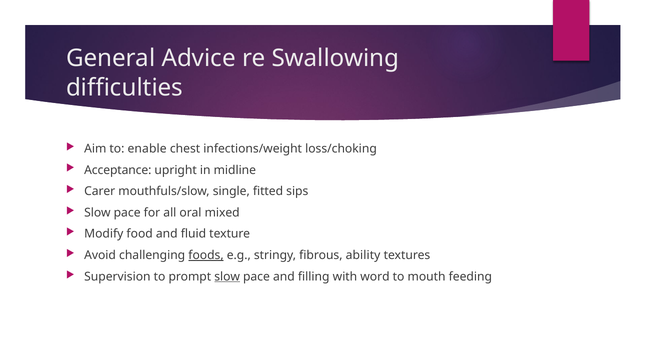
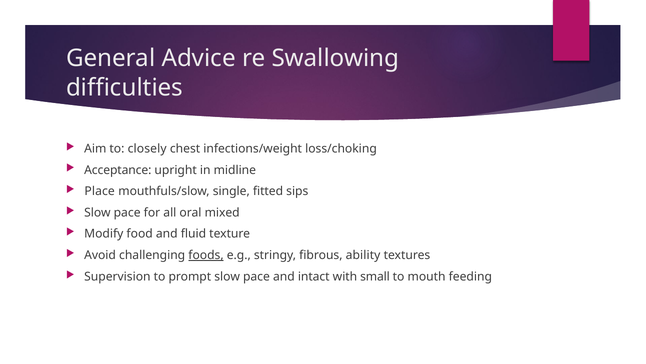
enable: enable -> closely (147, 148)
Carer: Carer -> Place (100, 191)
slow underline: present -> none (227, 276)
filling: filling -> intact (314, 276)
word: word -> small (375, 276)
